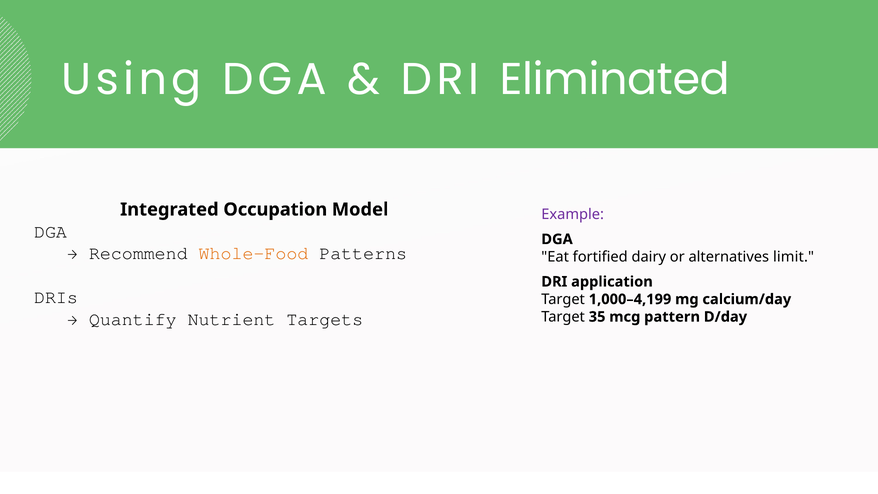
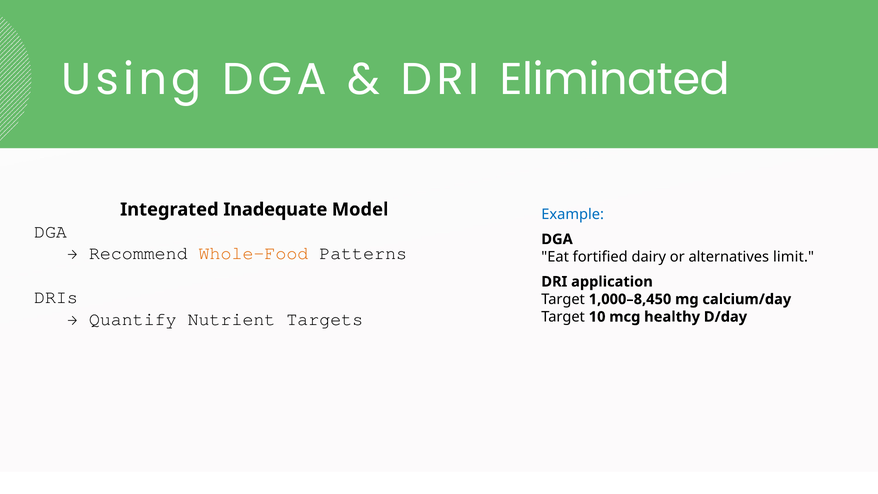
Occupation: Occupation -> Inadequate (275, 209)
Example colour: purple -> blue (573, 214)
1,000–4,199: 1,000–4,199 -> 1,000–8,450 (630, 299)
35: 35 -> 10 (597, 317)
pattern: pattern -> healthy (672, 317)
